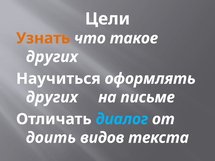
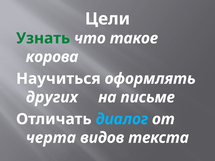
Узнать colour: orange -> green (43, 38)
других: других -> корова (52, 57)
доить: доить -> черта (51, 138)
